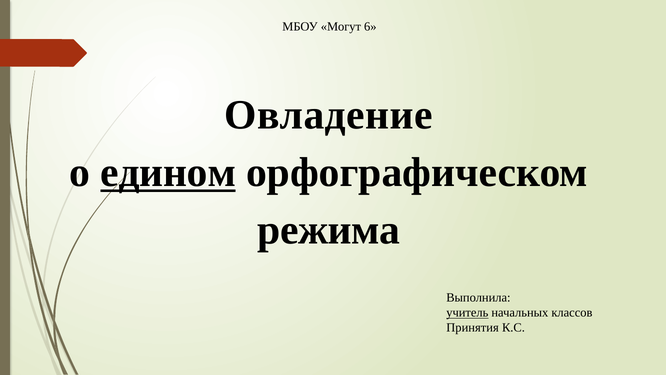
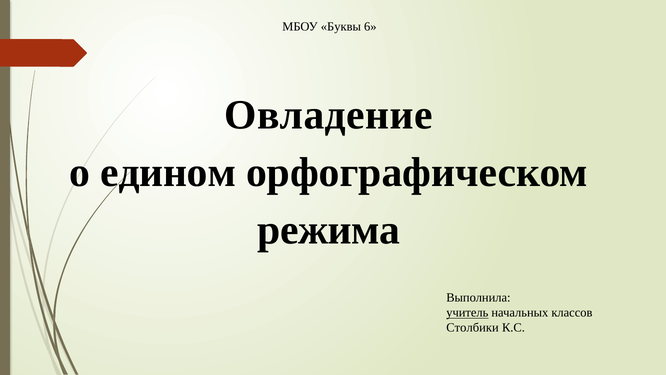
Могут: Могут -> Буквы (341, 27)
едином underline: present -> none (168, 172)
Принятия: Принятия -> Столбики (473, 328)
